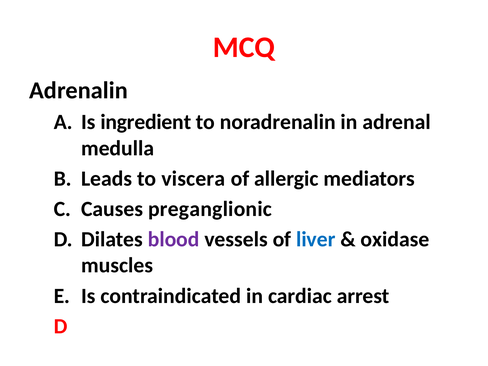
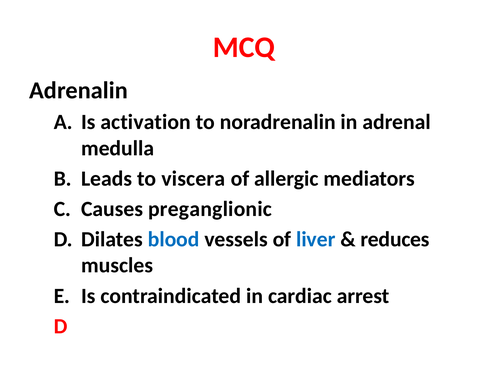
ingredient: ingredient -> activation (146, 122)
blood colour: purple -> blue (174, 239)
oxidase: oxidase -> reduces (395, 239)
